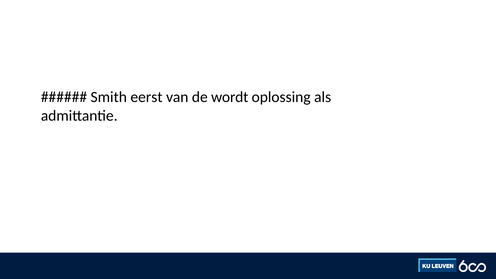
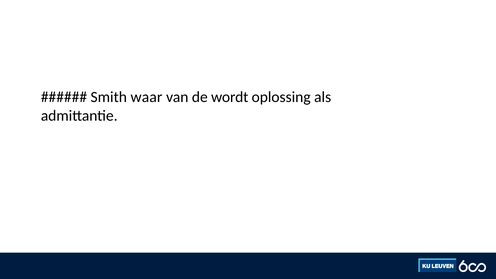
eerst: eerst -> waar (146, 97)
